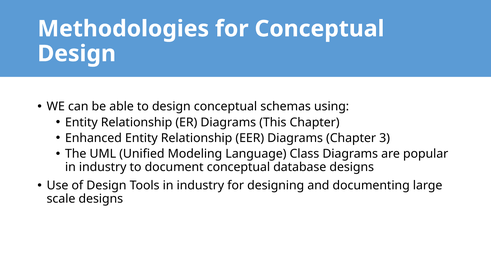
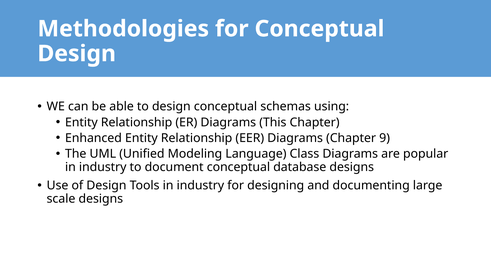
3: 3 -> 9 (385, 138)
